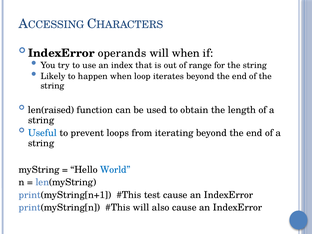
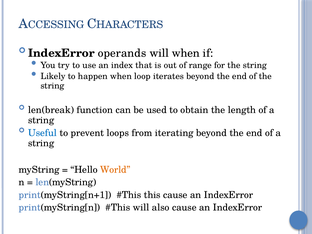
len(raised: len(raised -> len(break (51, 110)
World colour: blue -> orange (115, 170)
test: test -> this (152, 195)
